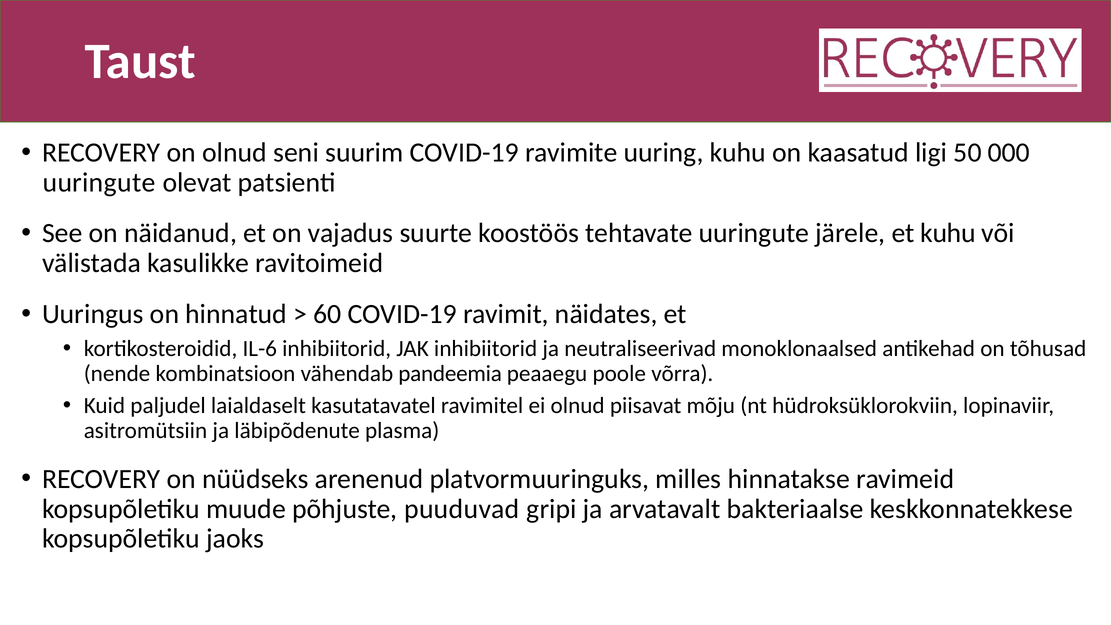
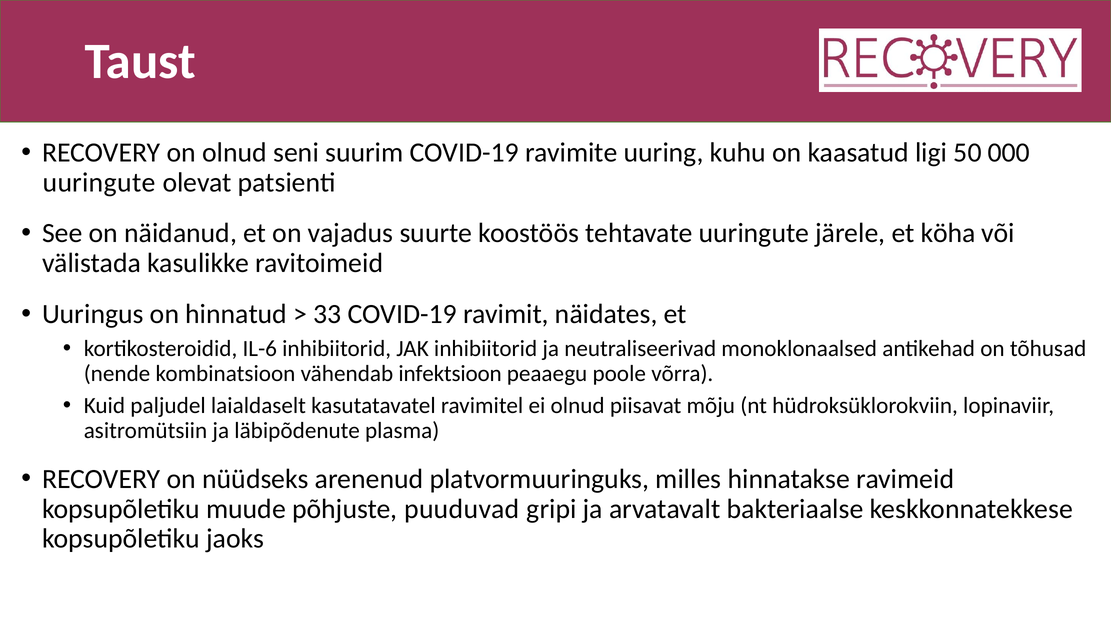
et kuhu: kuhu -> köha (948, 233)
60: 60 -> 33 (327, 314)
pandeemia: pandeemia -> infektsioon (450, 374)
